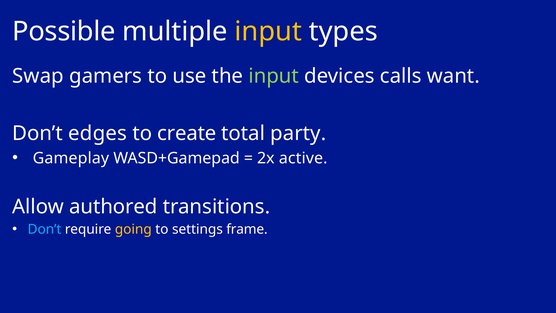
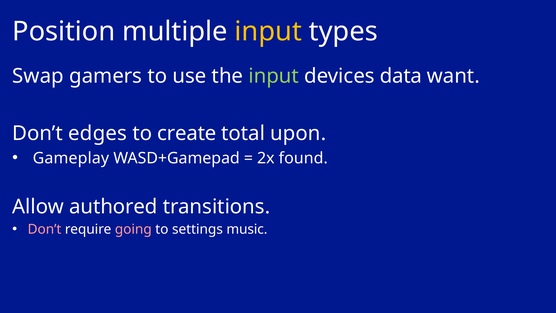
Possible: Possible -> Position (64, 32)
calls: calls -> data (401, 76)
party: party -> upon (298, 133)
active: active -> found (303, 158)
Don’t colour: light blue -> pink (45, 229)
going colour: yellow -> pink (133, 229)
frame: frame -> music (247, 229)
